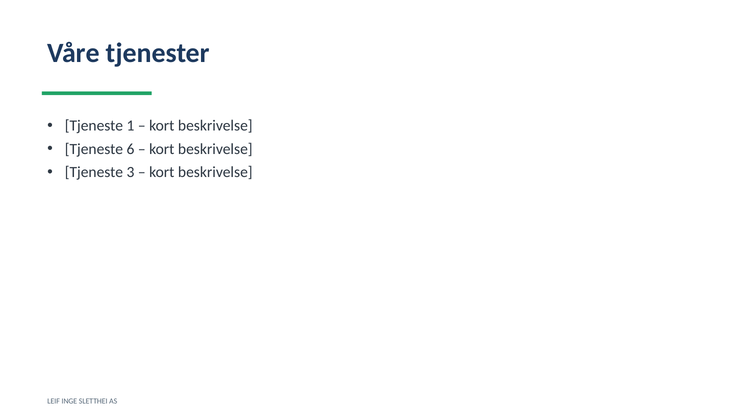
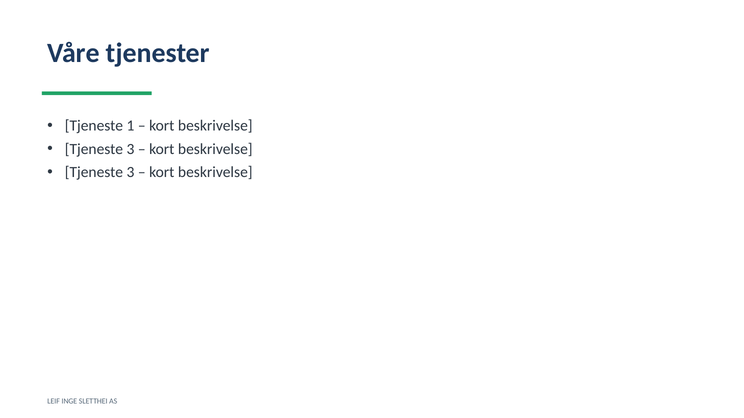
6: 6 -> 3 (130, 149)
